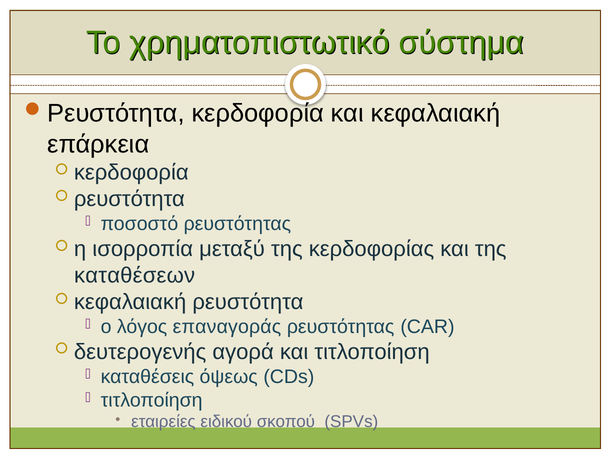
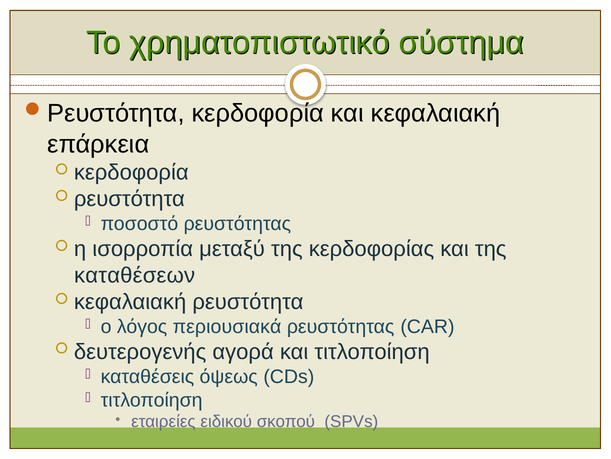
επαναγοράς: επαναγοράς -> περιουσιακά (227, 326)
